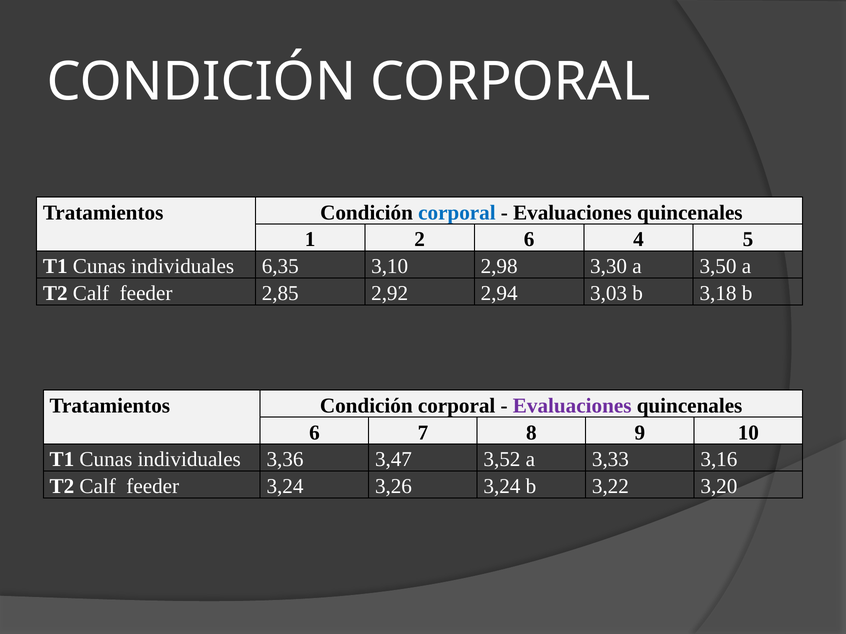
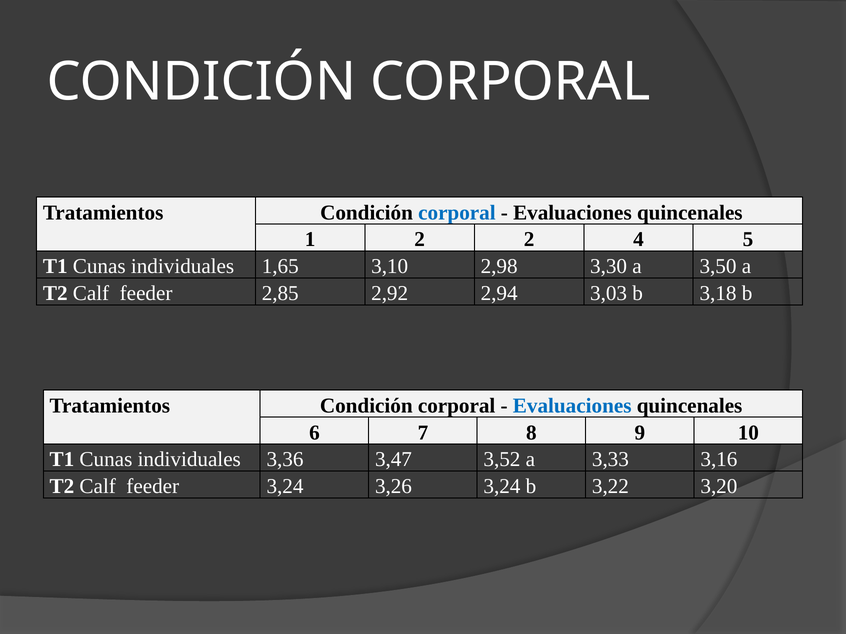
2 6: 6 -> 2 (529, 240)
6,35: 6,35 -> 1,65 (280, 267)
Evaluaciones colour: purple -> blue (572, 406)
